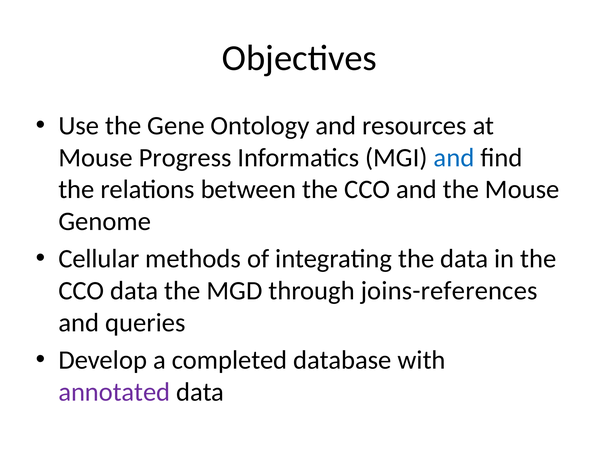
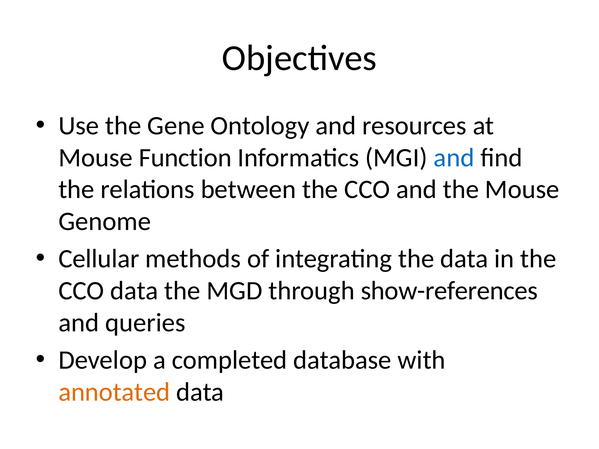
Progress: Progress -> Function (185, 158)
joins-references: joins-references -> show-references (449, 291)
annotated colour: purple -> orange (114, 392)
